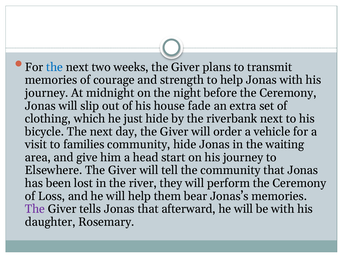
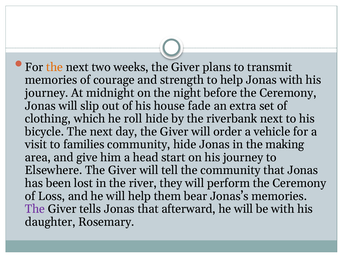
the colour: blue -> orange (55, 67)
just: just -> roll (133, 118)
waiting: waiting -> making (285, 144)
